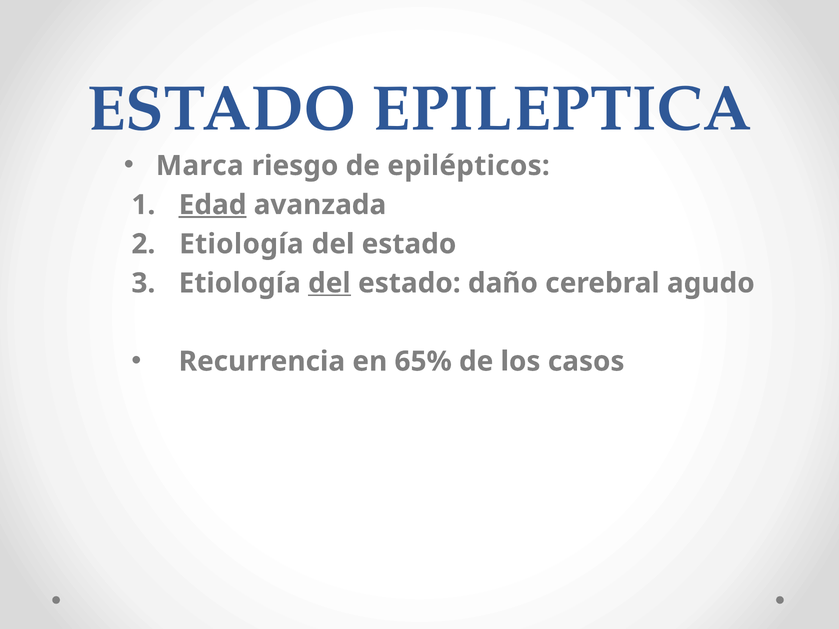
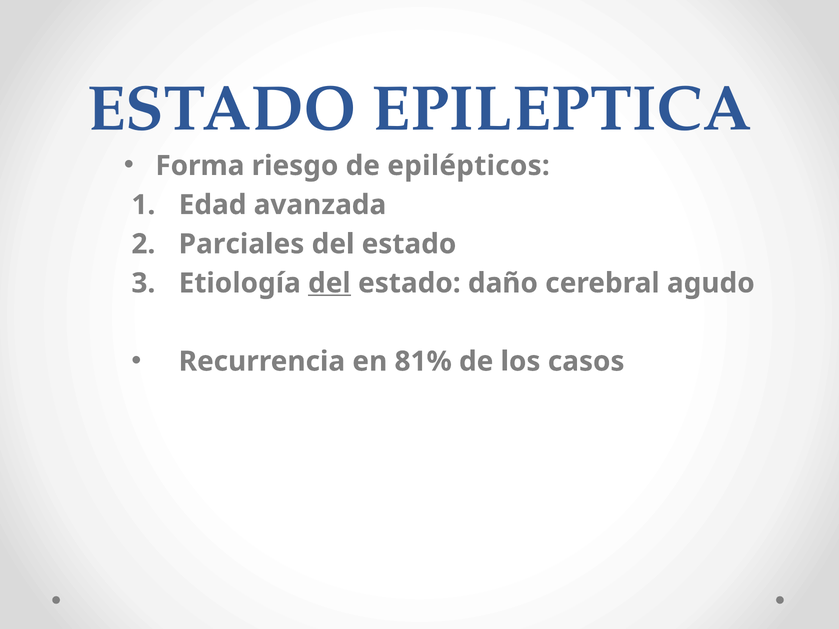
Marca: Marca -> Forma (200, 166)
Edad underline: present -> none (213, 205)
Etiología: Etiología -> Parciales (241, 244)
65%: 65% -> 81% (423, 362)
